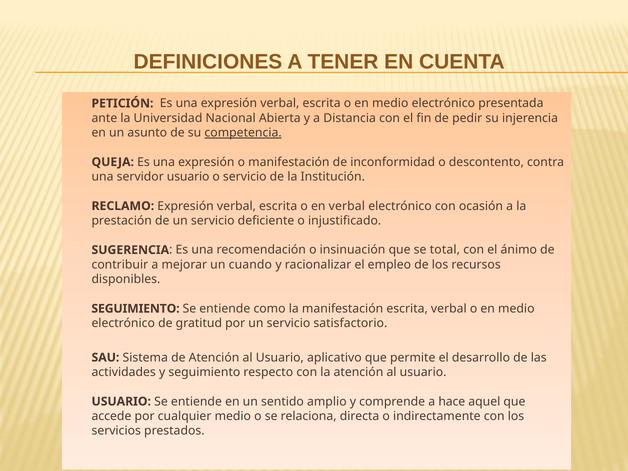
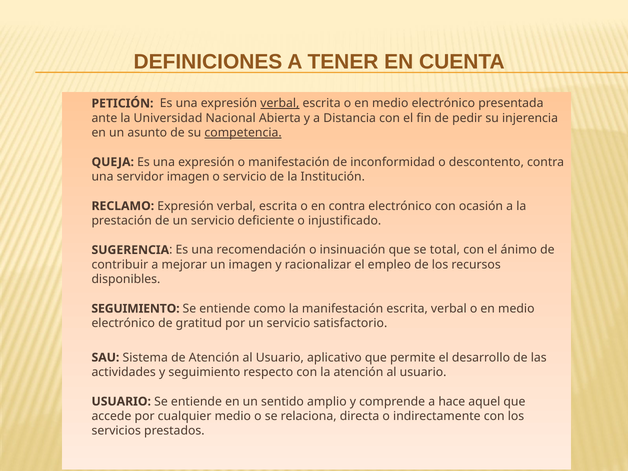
verbal underline: none -> present (280, 103)
servidor usuario: usuario -> imagen (188, 177)
en verbal: verbal -> contra (347, 206)
un cuando: cuando -> imagen (250, 265)
